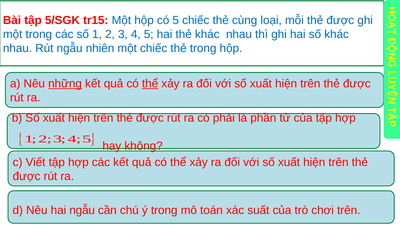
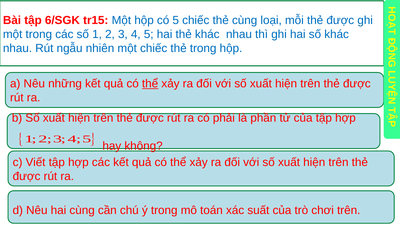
5/SGK: 5/SGK -> 6/SGK (62, 20)
những underline: present -> none (65, 84)
hai ngẫu: ngẫu -> cùng (82, 210)
